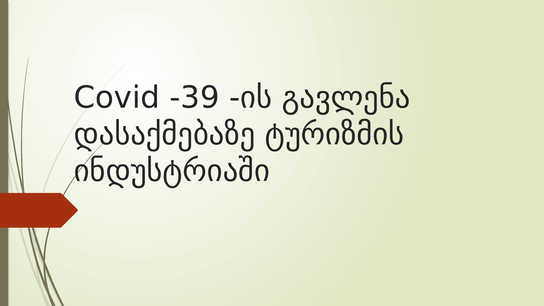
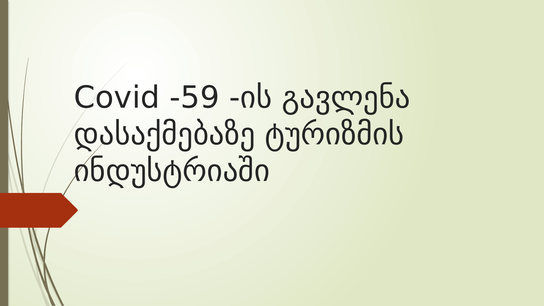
-39: -39 -> -59 (195, 98)
